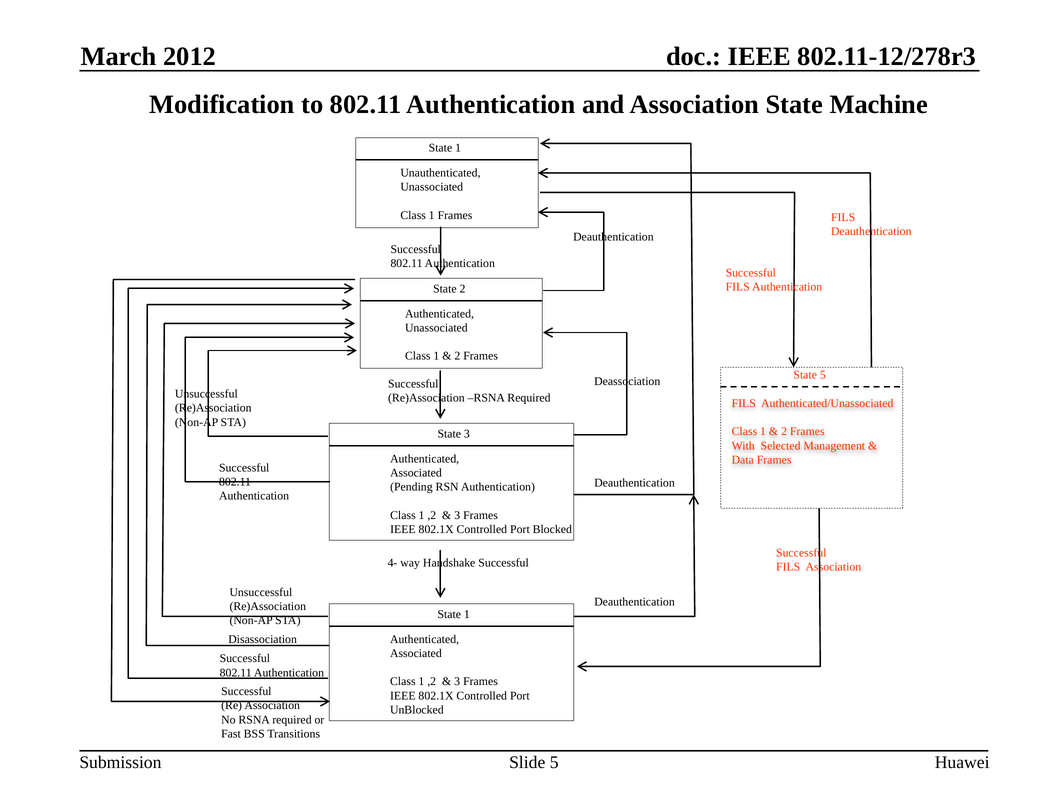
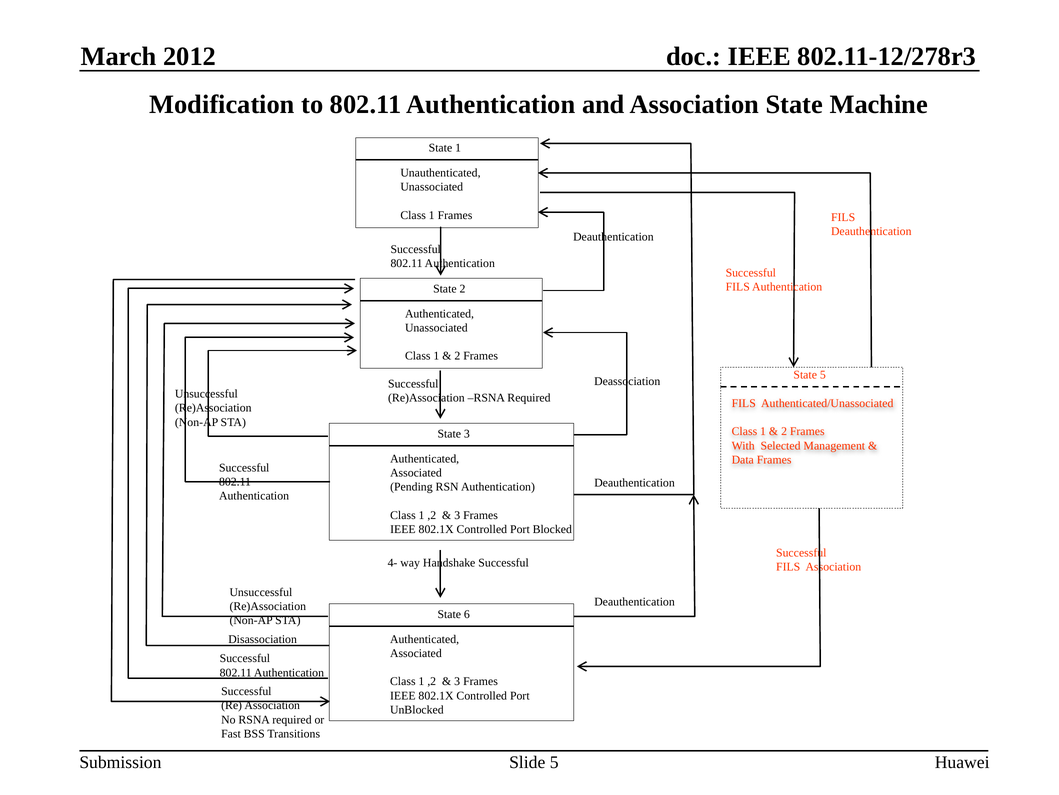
1: 1 -> 6 (467, 614)
